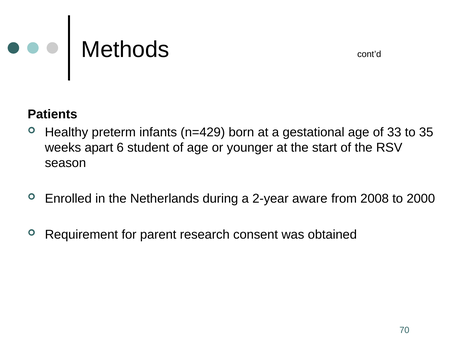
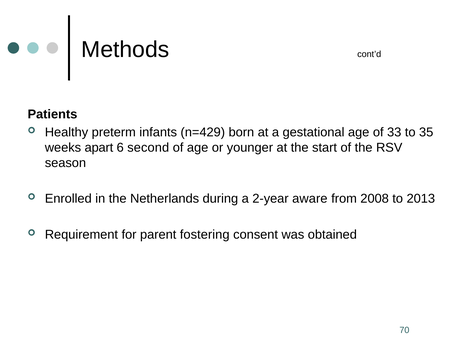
student: student -> second (148, 148)
2000: 2000 -> 2013 (421, 199)
research: research -> fostering (205, 235)
